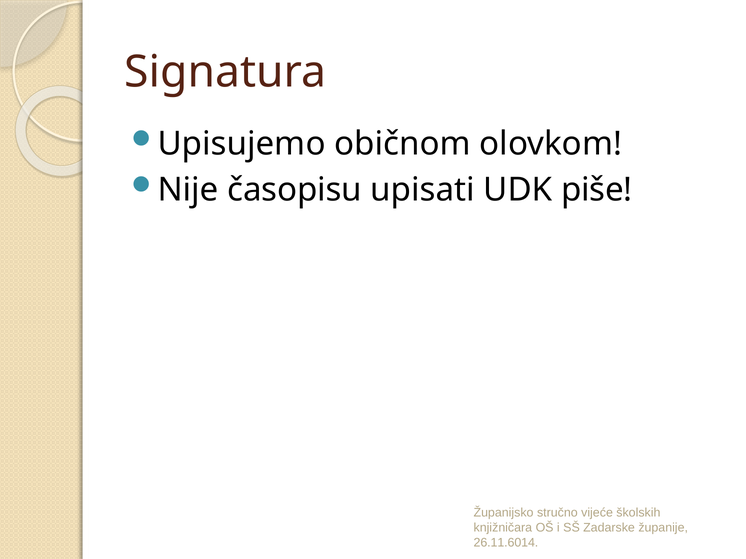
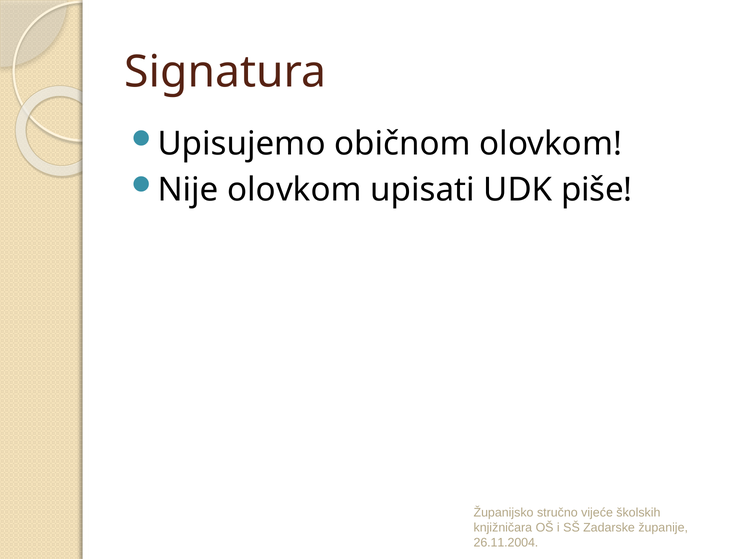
Nije časopisu: časopisu -> olovkom (295, 190)
26.11.6014: 26.11.6014 -> 26.11.2004 (506, 543)
